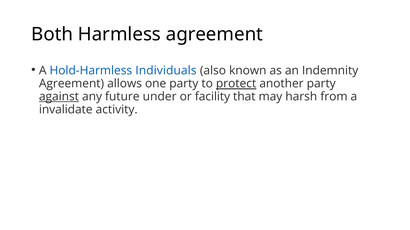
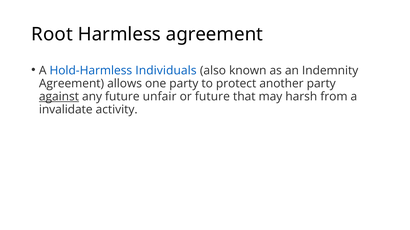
Both: Both -> Root (52, 34)
protect underline: present -> none (236, 84)
under: under -> unfair (160, 97)
or facility: facility -> future (212, 97)
